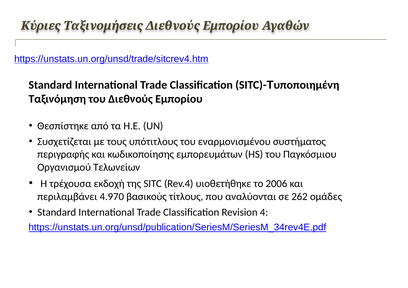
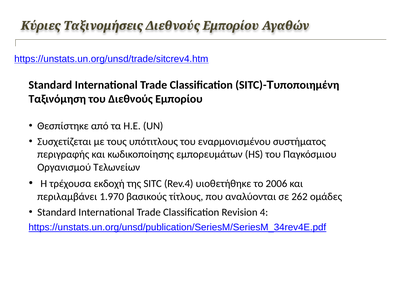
4.970: 4.970 -> 1.970 (112, 197)
